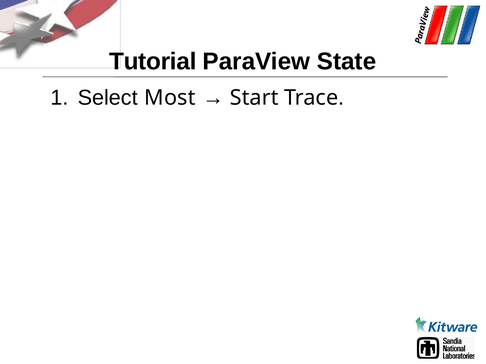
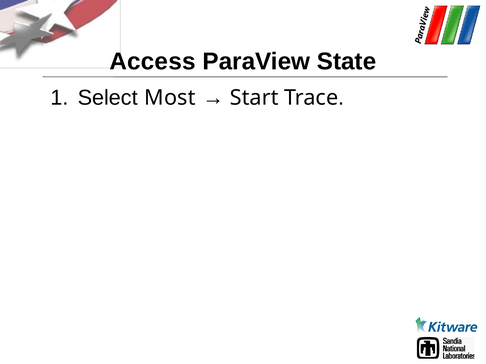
Tutorial: Tutorial -> Access (153, 62)
